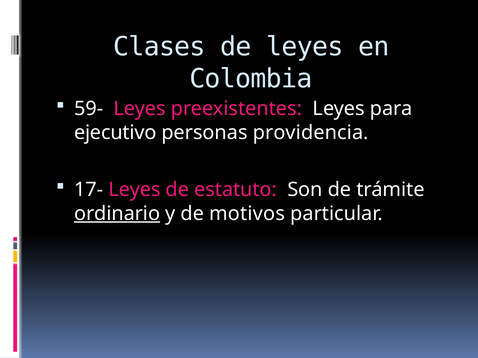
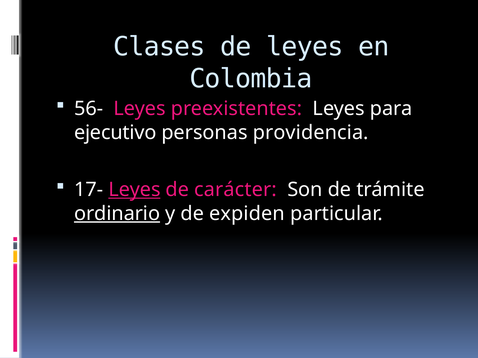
59-: 59- -> 56- (89, 109)
Leyes underline: none -> present (134, 190)
estatuto: estatuto -> carácter (236, 190)
motivos: motivos -> expiden (247, 214)
